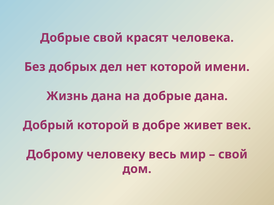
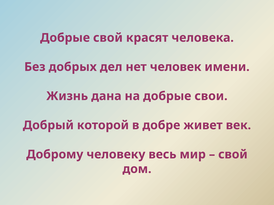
нет которой: которой -> человек (176, 67)
добрые дана: дана -> свои (211, 96)
